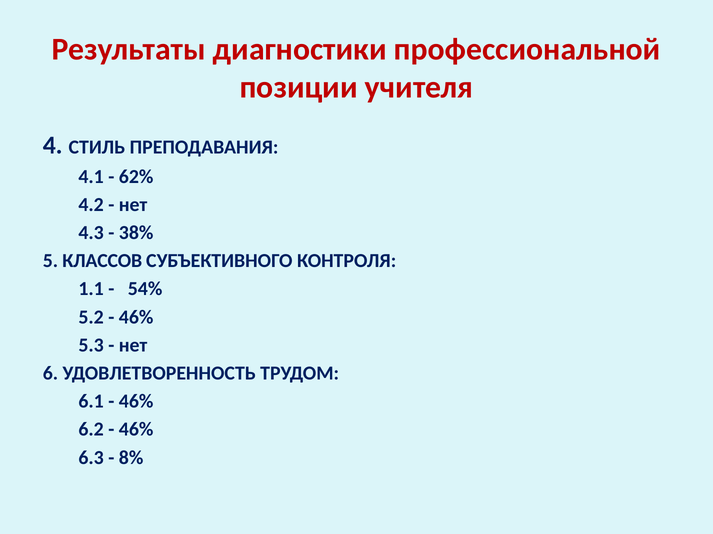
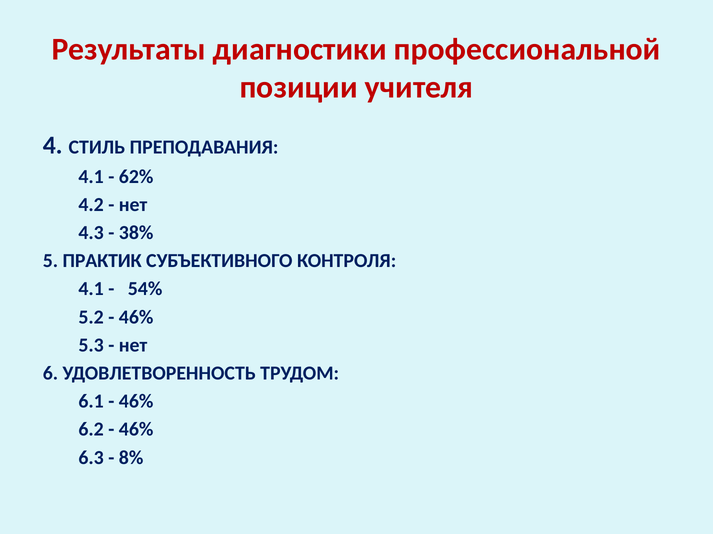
КЛАССОВ: КЛАССОВ -> ПРАКТИК (102, 261)
1.1: 1.1 -> 4.1 (91, 289)
